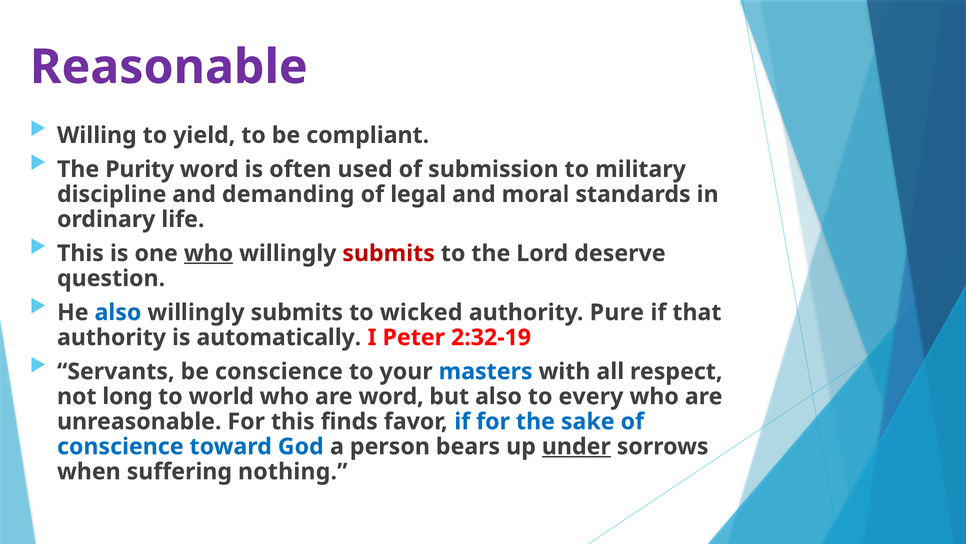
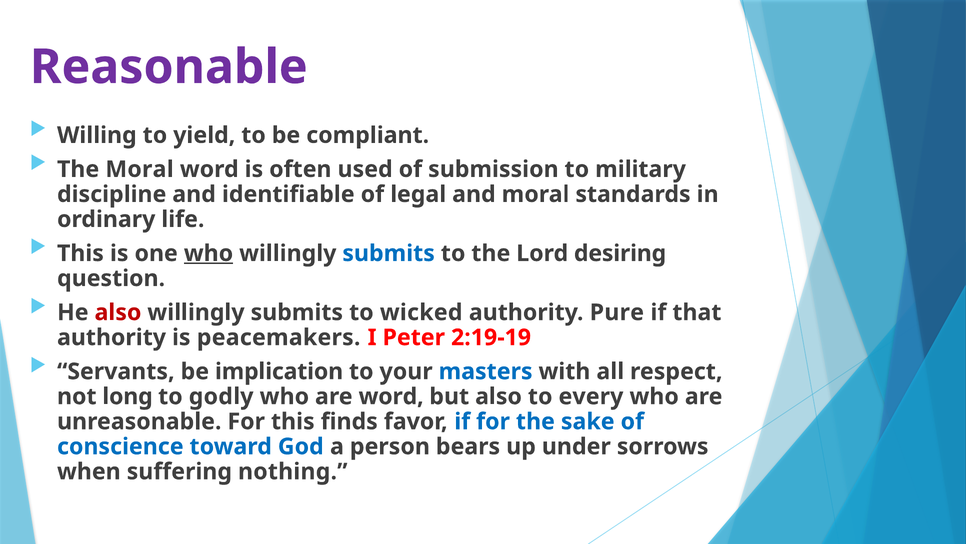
The Purity: Purity -> Moral (139, 169)
demanding: demanding -> identifiable (288, 194)
submits colour: red -> blue (389, 253)
deserve: deserve -> desiring (620, 253)
also colour: blue -> red (118, 312)
automatically: automatically -> peacemakers (279, 337)
2:32-19: 2:32-19 -> 2:19-19 (491, 337)
be conscience: conscience -> implication (279, 371)
world: world -> godly (221, 396)
under underline: present -> none (576, 446)
